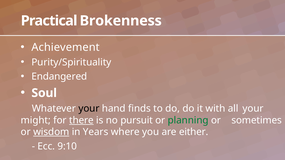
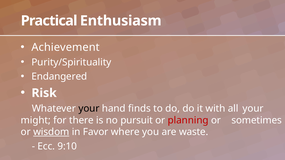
Brokenness: Brokenness -> Enthusiasm (121, 21)
Soul: Soul -> Risk (44, 93)
there underline: present -> none (81, 120)
planning colour: green -> red (188, 120)
Years: Years -> Favor (96, 132)
either: either -> waste (194, 132)
